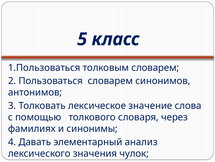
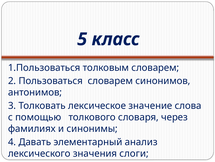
чулок: чулок -> слоги (134, 153)
